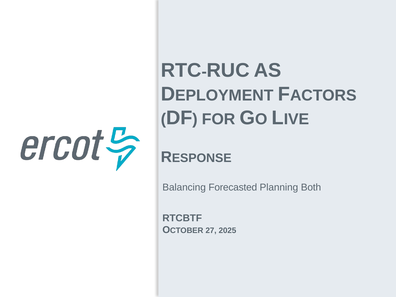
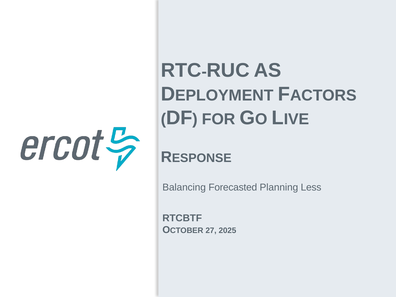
Both: Both -> Less (311, 187)
